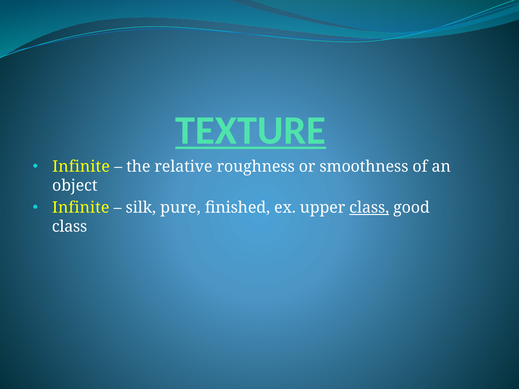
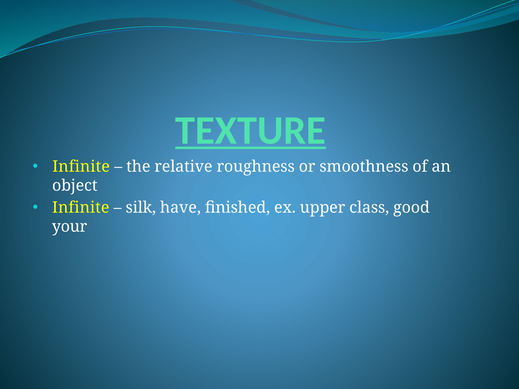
pure: pure -> have (180, 208)
class underline: present -> none (369, 208)
class: class -> your (70, 227)
